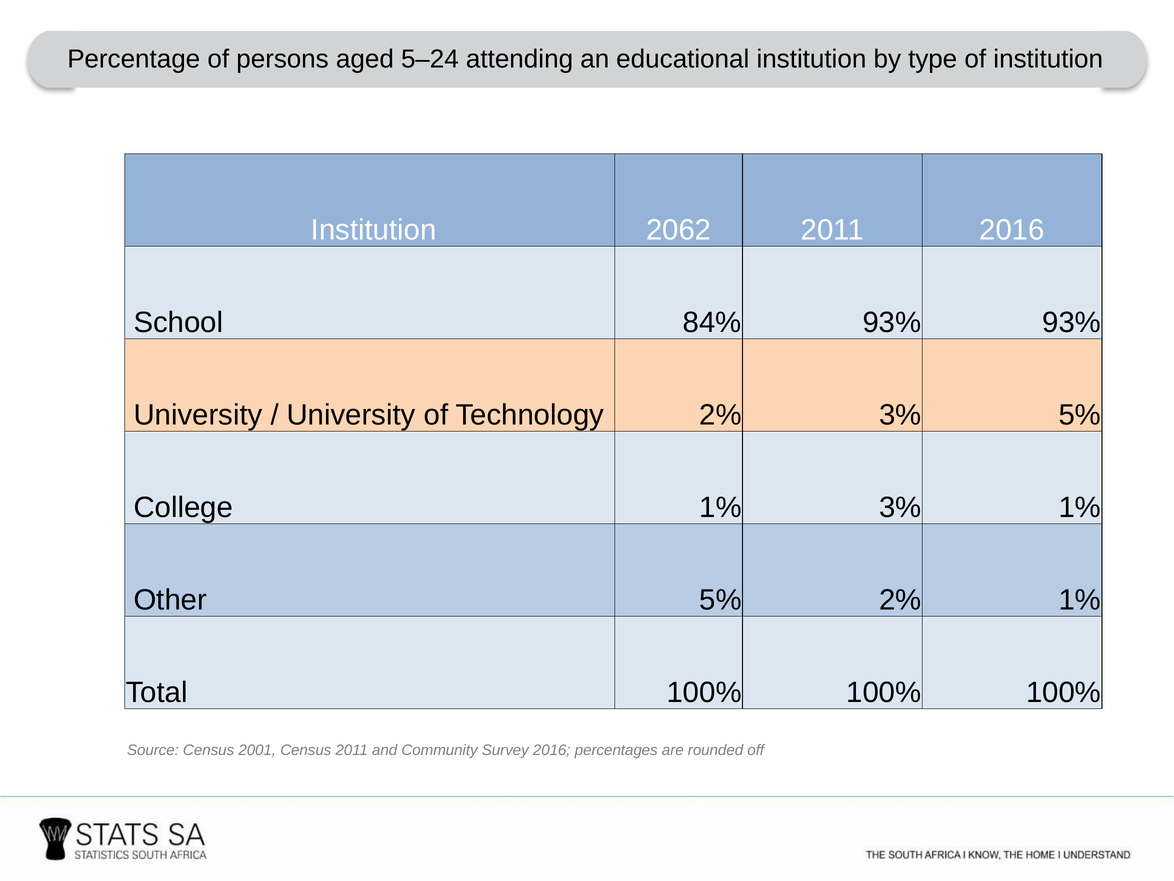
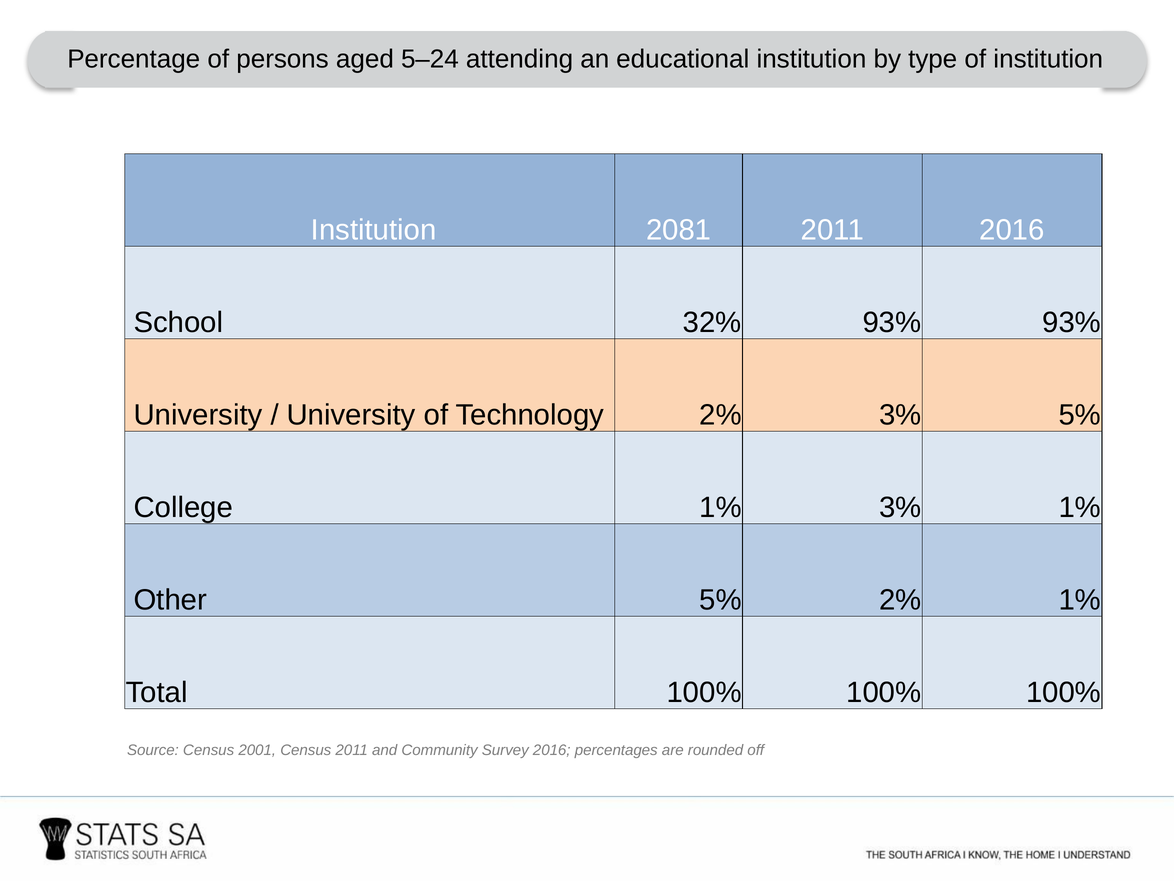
2062: 2062 -> 2081 (679, 230)
84%: 84% -> 32% (712, 323)
